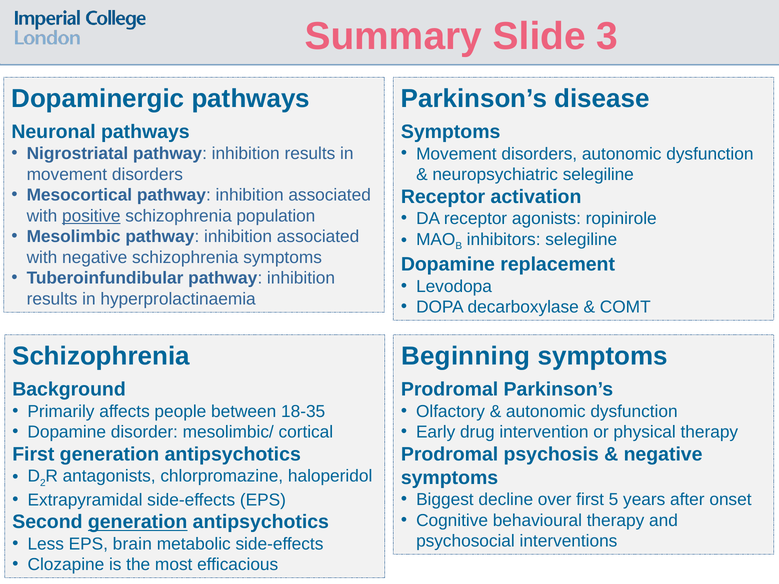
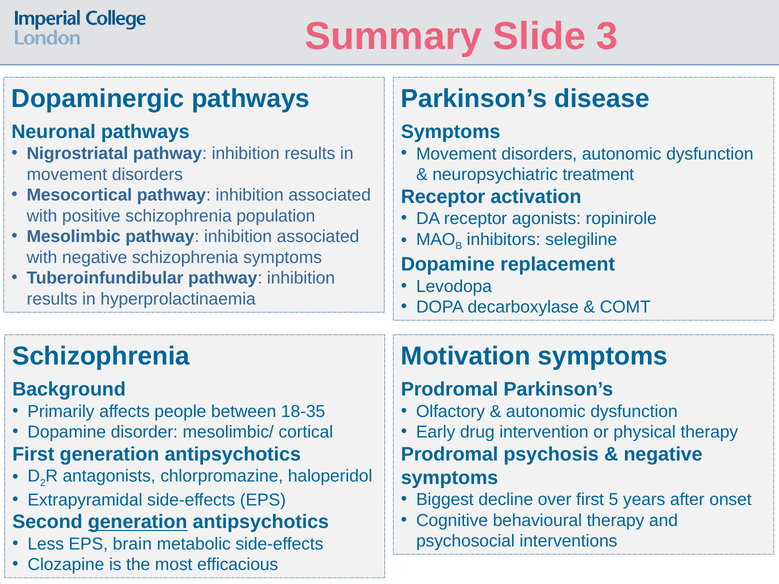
neuropsychiatric selegiline: selegiline -> treatment (598, 175)
positive underline: present -> none (91, 216)
Beginning: Beginning -> Motivation (466, 356)
